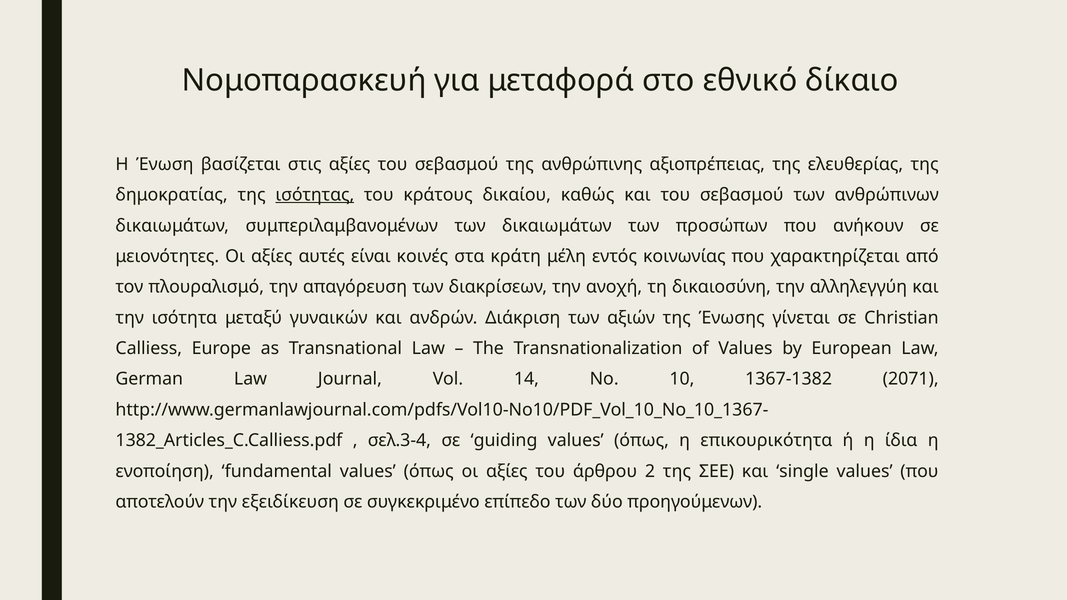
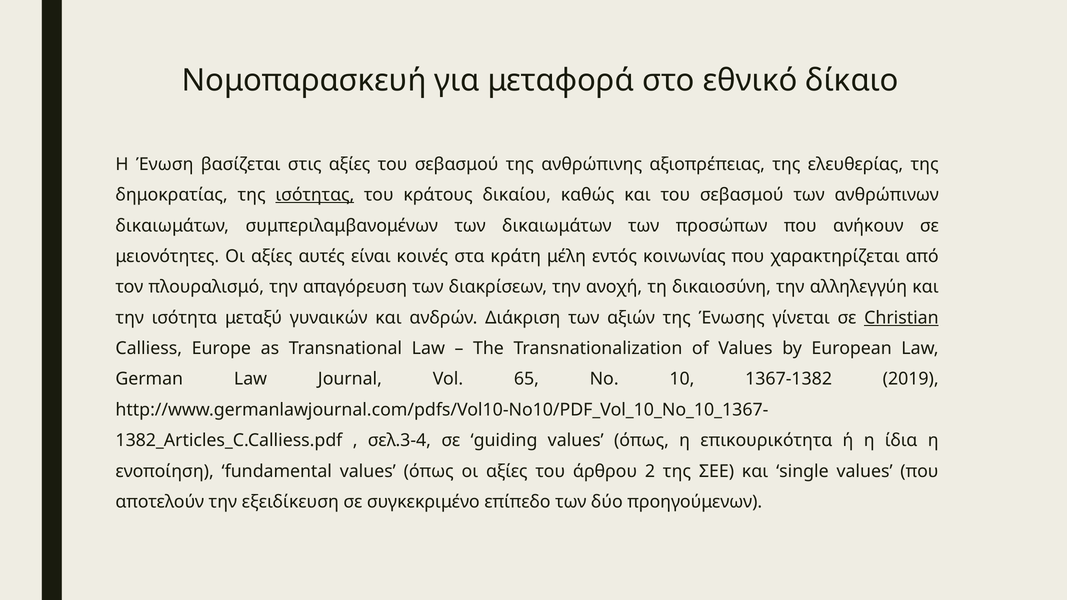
Christian underline: none -> present (901, 318)
14: 14 -> 65 (526, 379)
2071: 2071 -> 2019 (911, 379)
